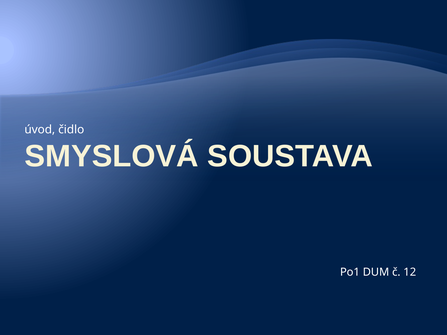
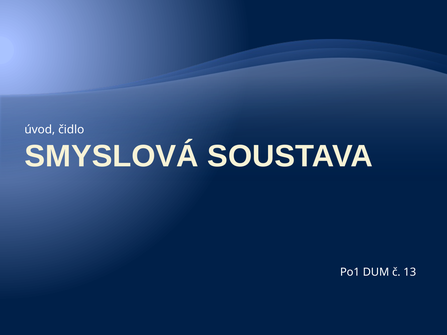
12: 12 -> 13 (410, 272)
